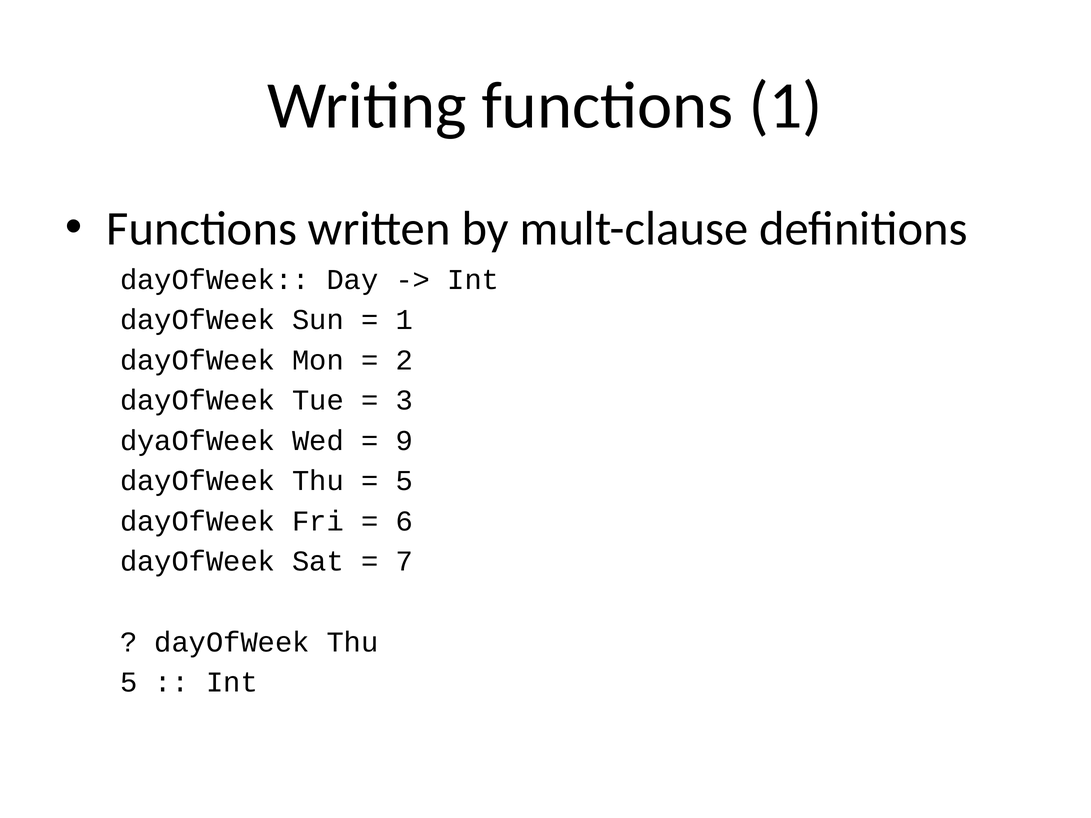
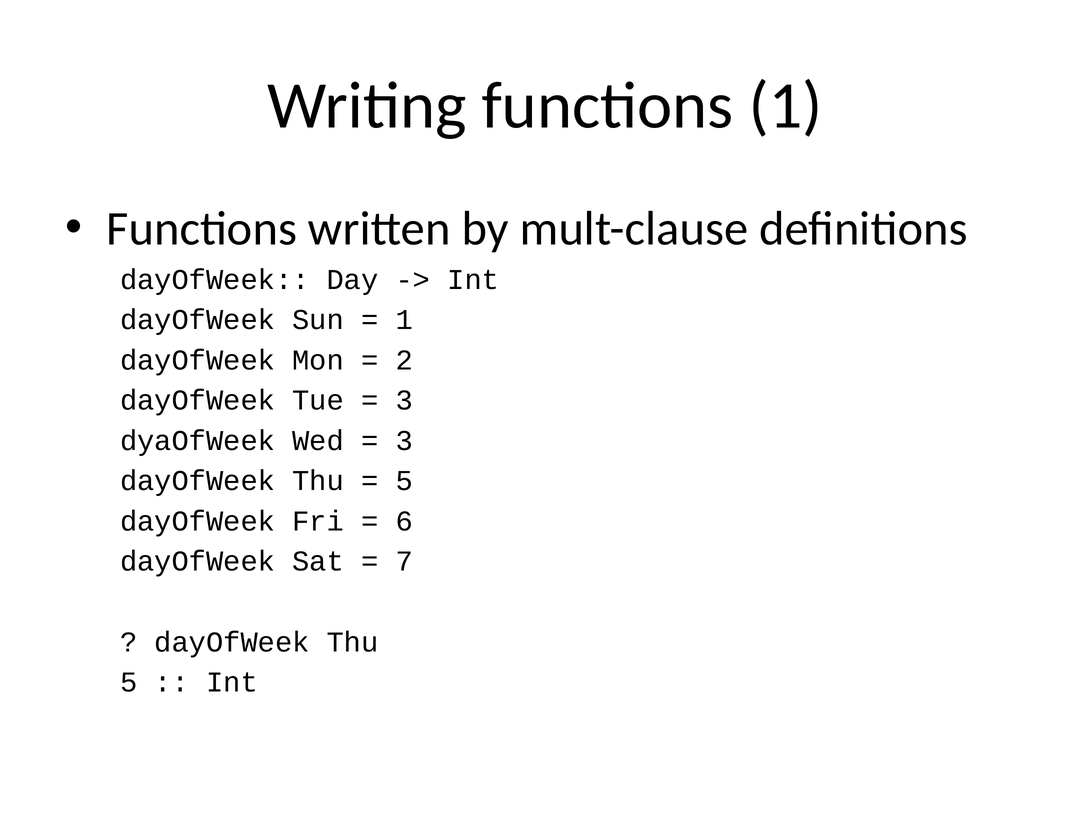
9: 9 -> 3 (404, 441)
